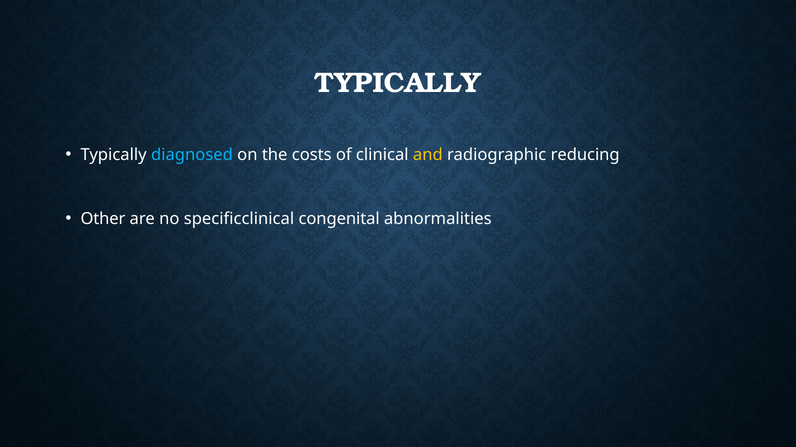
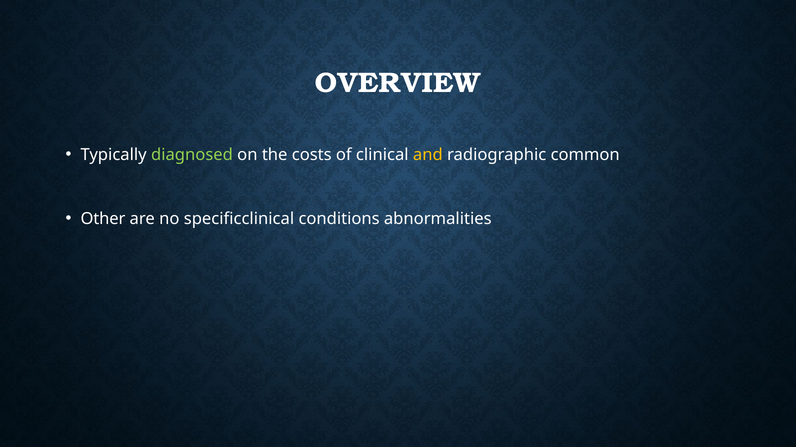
TYPICALLY: TYPICALLY -> OVERVIEW (397, 83)
diagnosed colour: light blue -> light green (192, 155)
reducing: reducing -> common (585, 155)
congenital: congenital -> conditions (339, 219)
